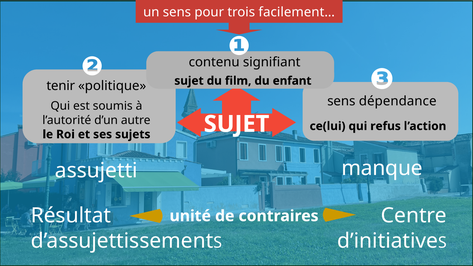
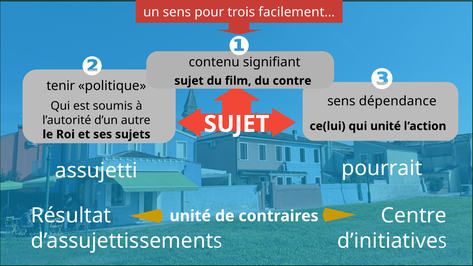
enfant: enfant -> contre (292, 81)
qui refus: refus -> unité (386, 126)
manque: manque -> pourrait (382, 168)
